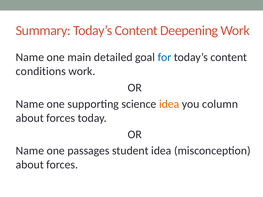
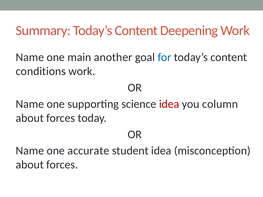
detailed: detailed -> another (113, 57)
idea colour: orange -> red (169, 104)
passages: passages -> accurate (88, 151)
